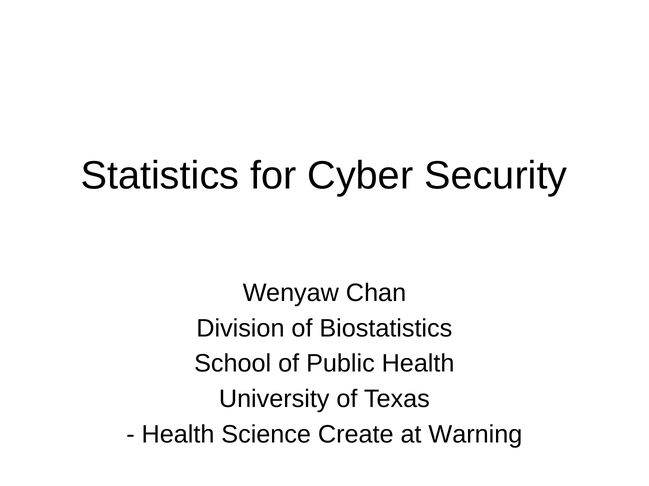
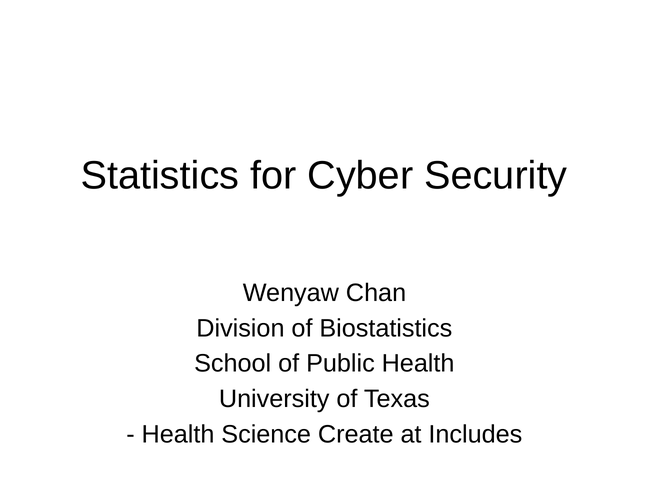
Warning: Warning -> Includes (475, 435)
